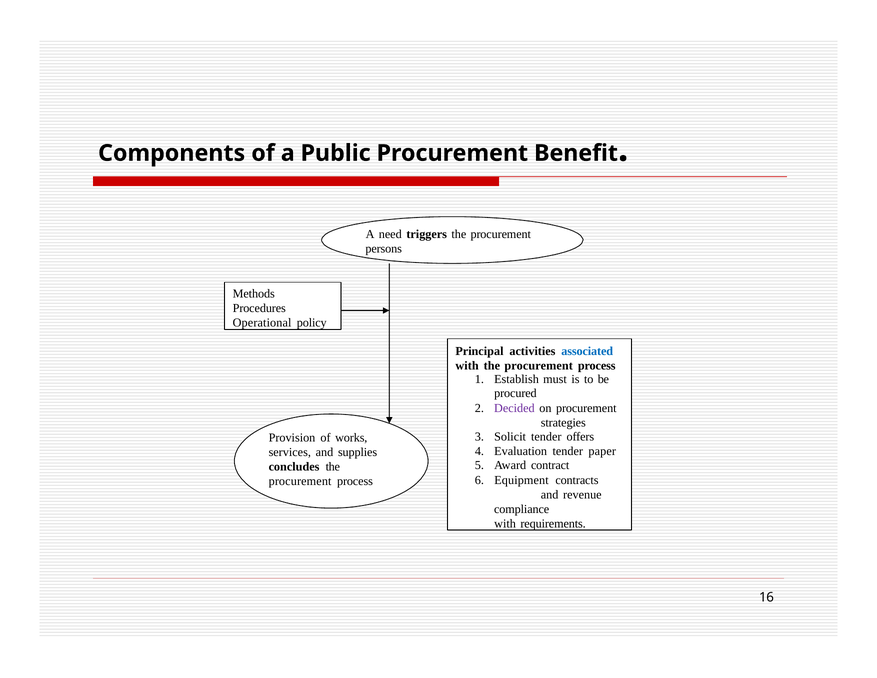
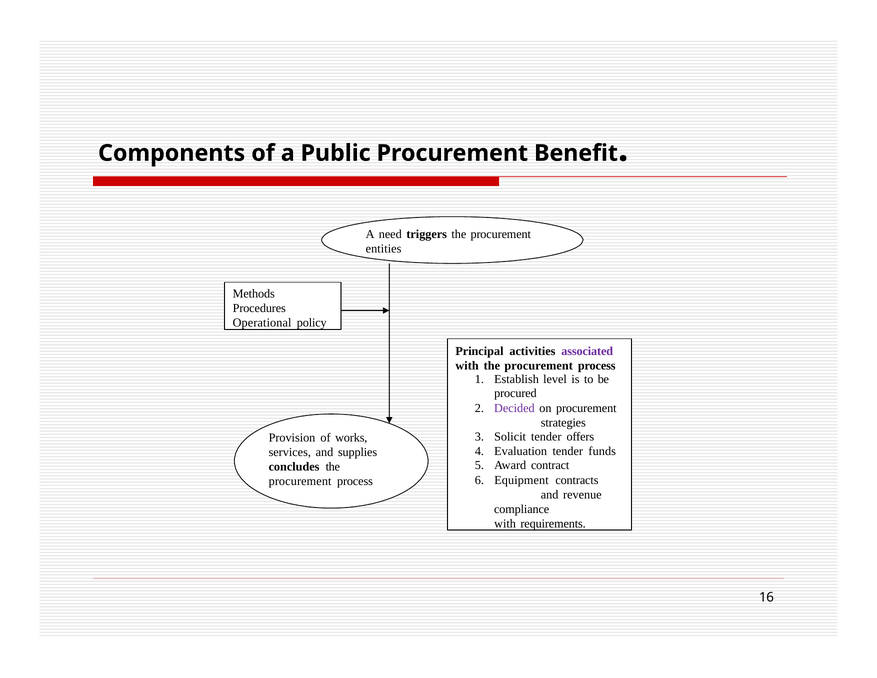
persons: persons -> entities (384, 249)
associated colour: blue -> purple (587, 351)
must: must -> level (555, 379)
paper: paper -> funds (602, 451)
